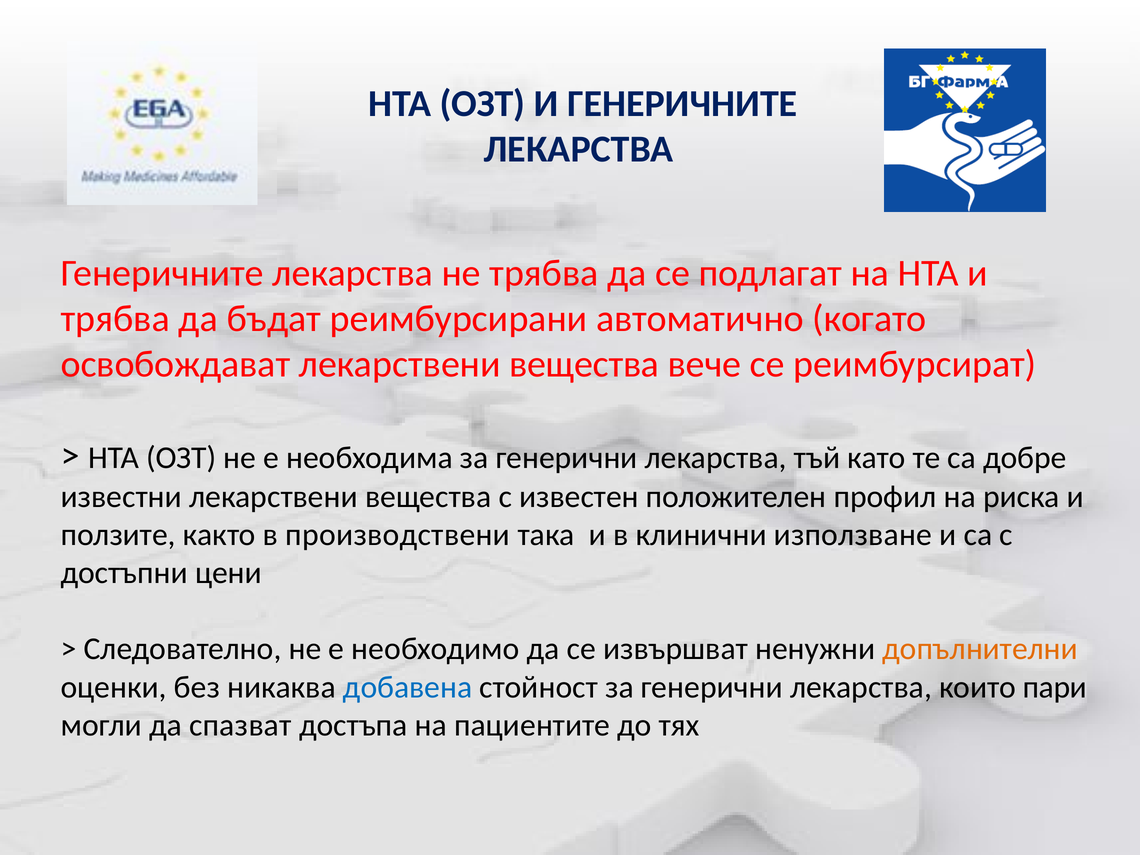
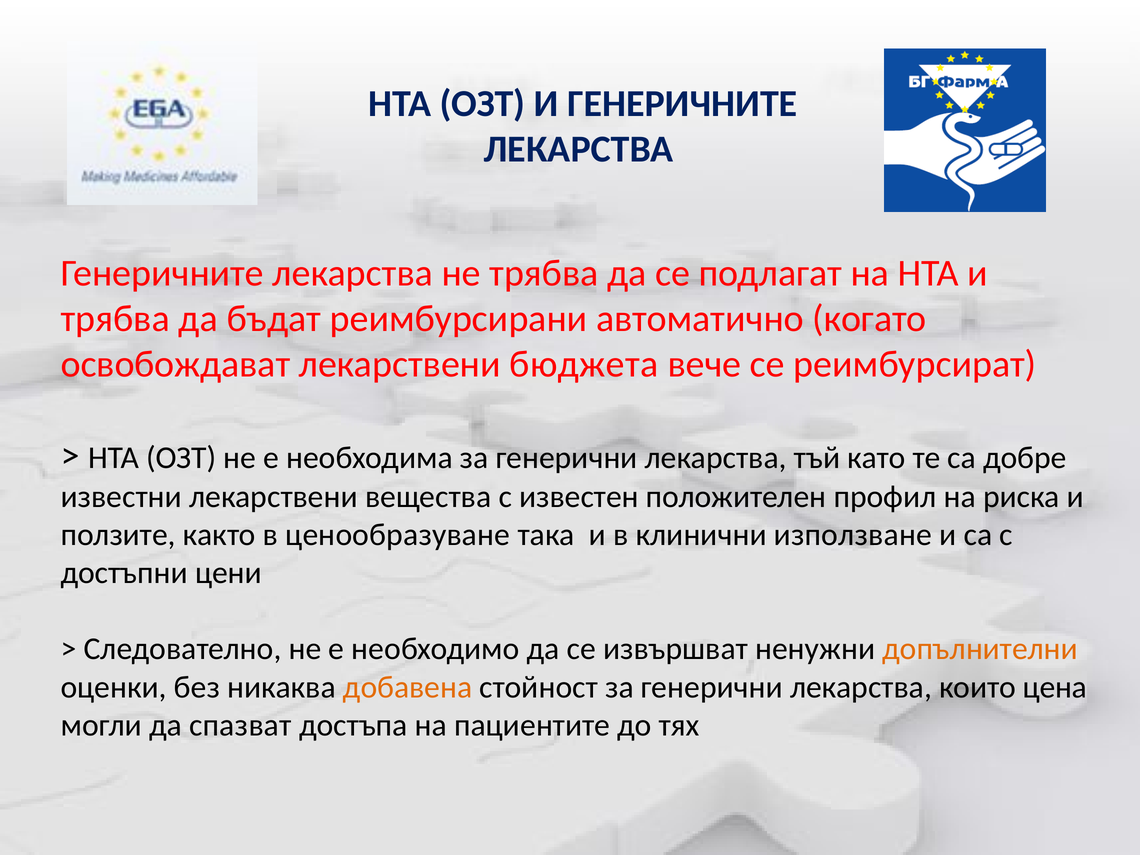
вещества: вещества -> бюджета (584, 364)
производствени: производствени -> ценообразуване (398, 535)
добавена colour: blue -> orange (408, 687)
пари: пари -> цена (1055, 687)
